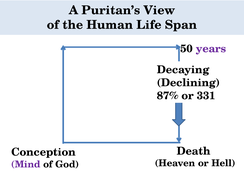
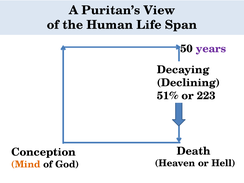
87%: 87% -> 51% (168, 96)
331: 331 -> 223 (206, 96)
Mind colour: purple -> orange (26, 164)
